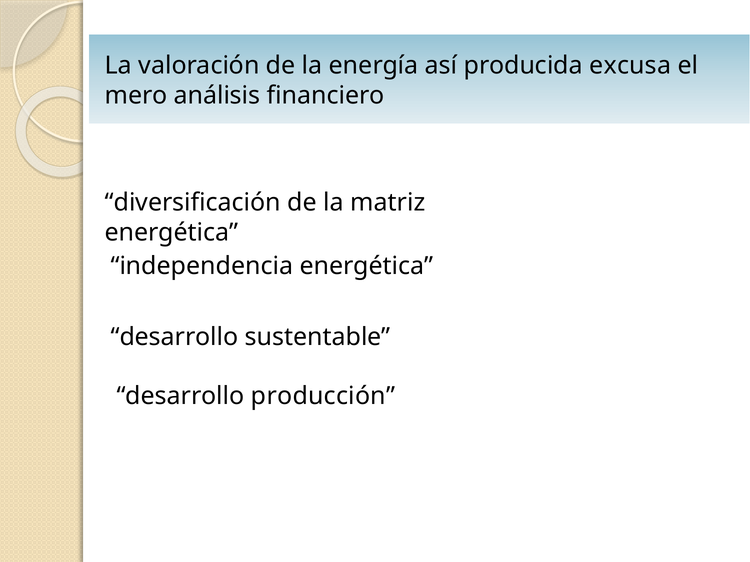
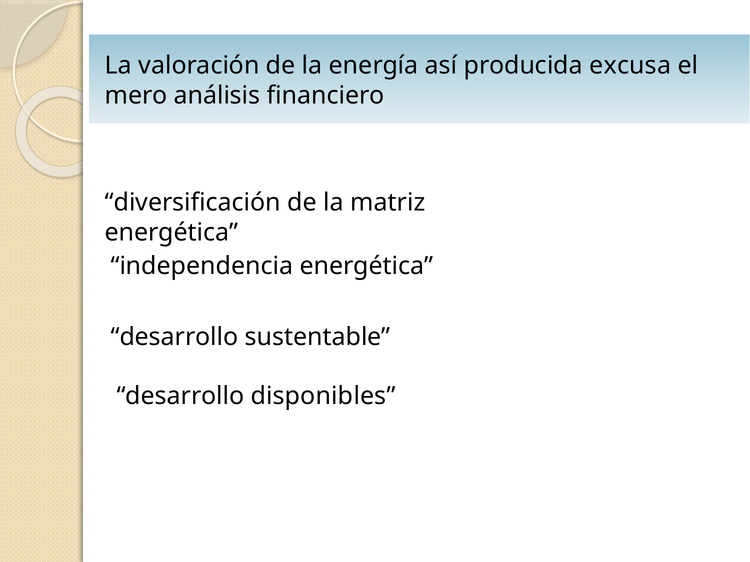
producción: producción -> disponibles (323, 396)
